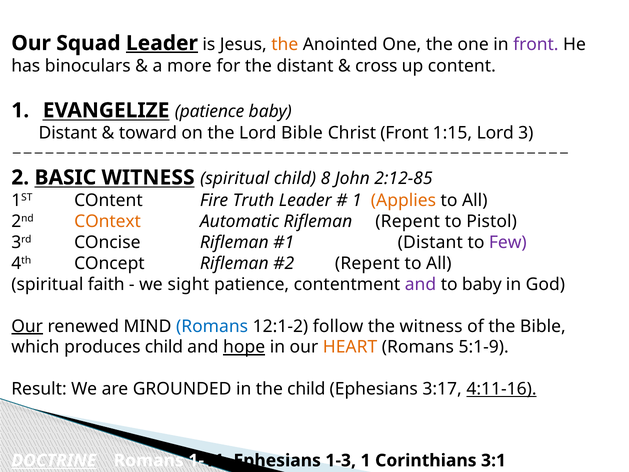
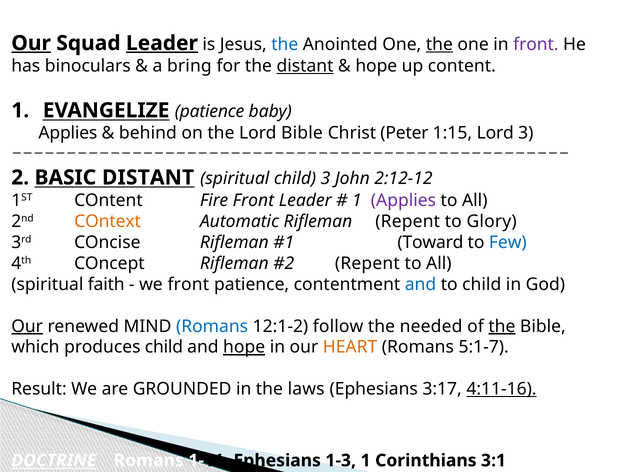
Our underline: none -> present (31, 43)
the colour: orange -> blue (285, 44)
the underline: none -> present (439, 44)
more: more -> bring (189, 66)
distant underline: none -> present (305, 66)
cross: cross -> hope (376, 66)
Distant: Distant -> Applies (68, 133)
toward: toward -> behind (148, 133)
Christ Front: Front -> Peter (404, 133)
BASIC WITNESS: WITNESS -> DISTANT (148, 177)
child 8: 8 -> 3 (326, 179)
2:12-85: 2:12-85 -> 2:12-12 (403, 179)
Fire Truth: Truth -> Front (253, 200)
Applies colour: orange -> purple (403, 200)
Pistol: Pistol -> Glory (492, 221)
Distant: Distant -> Toward (430, 242)
Few colour: purple -> blue (508, 242)
we sight: sight -> front (188, 284)
and colour: purple -> blue (420, 284)
to baby: baby -> child (482, 284)
the witness: witness -> needed (431, 326)
the underline: none -> present (502, 326)
5:1-9: 5:1-9 -> 5:1-7 (484, 347)
the child: child -> laws (306, 389)
